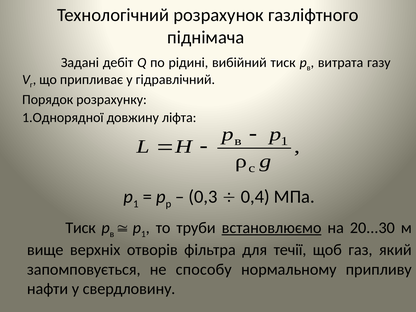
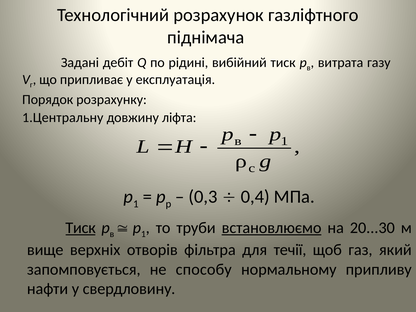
гідравлічний: гідравлічний -> експлуатація (175, 80)
1.Однорядної: 1.Однорядної -> 1.Центральну (63, 117)
Тиск underline: none -> present (81, 228)
